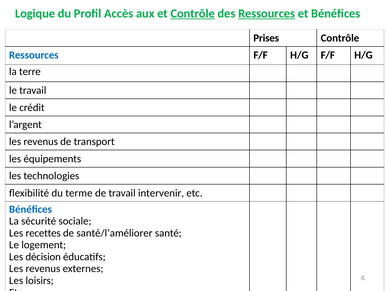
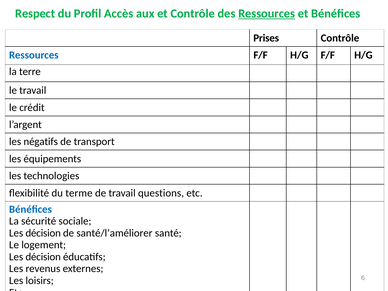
Logique: Logique -> Respect (35, 13)
Contrôle underline: present -> none (193, 13)
revenus: revenus -> négatifs (41, 142)
intervenir: intervenir -> questions (161, 193)
recettes: recettes -> décision (43, 233)
